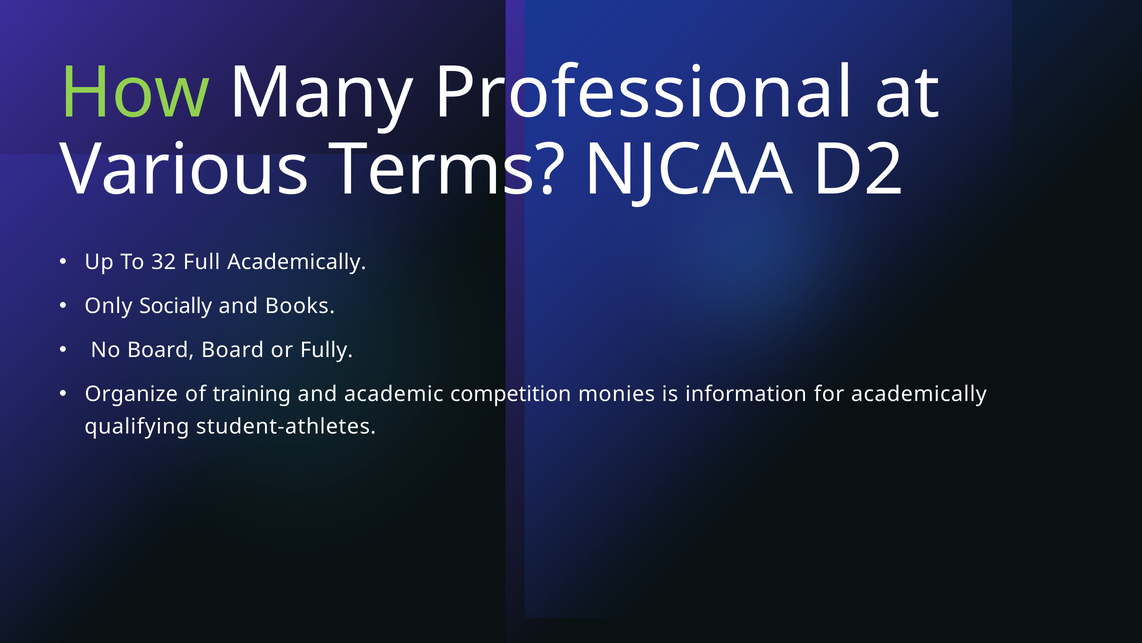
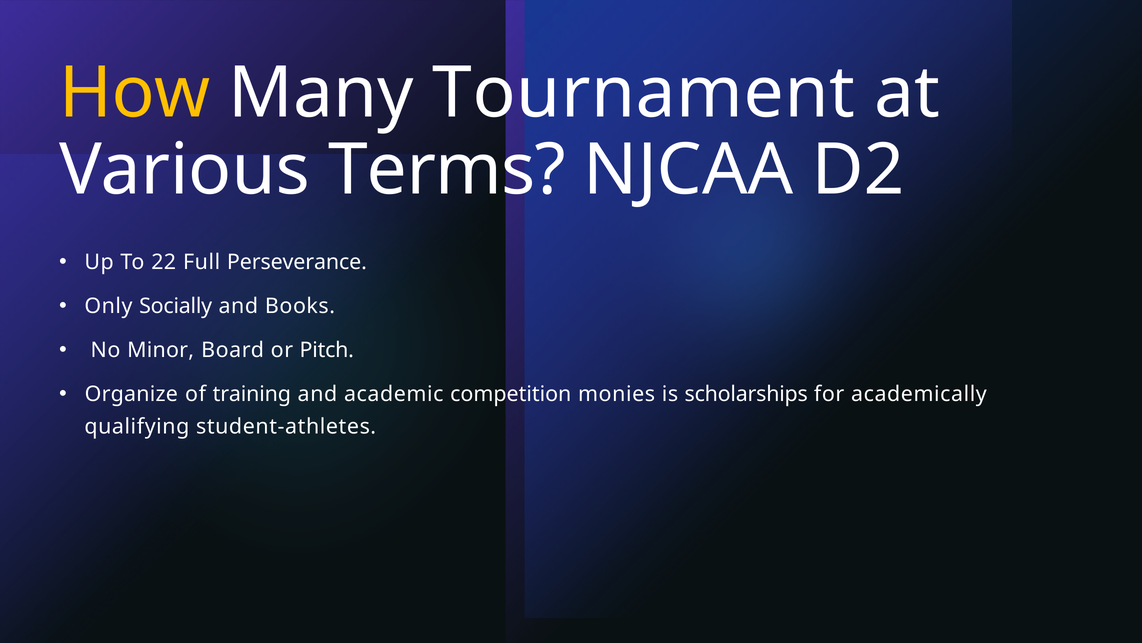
How colour: light green -> yellow (135, 93)
Professional: Professional -> Tournament (644, 93)
32: 32 -> 22 (164, 262)
Full Academically: Academically -> Perseverance (297, 262)
No Board: Board -> Minor (161, 350)
Fully: Fully -> Pitch (327, 350)
information: information -> scholarships (746, 394)
